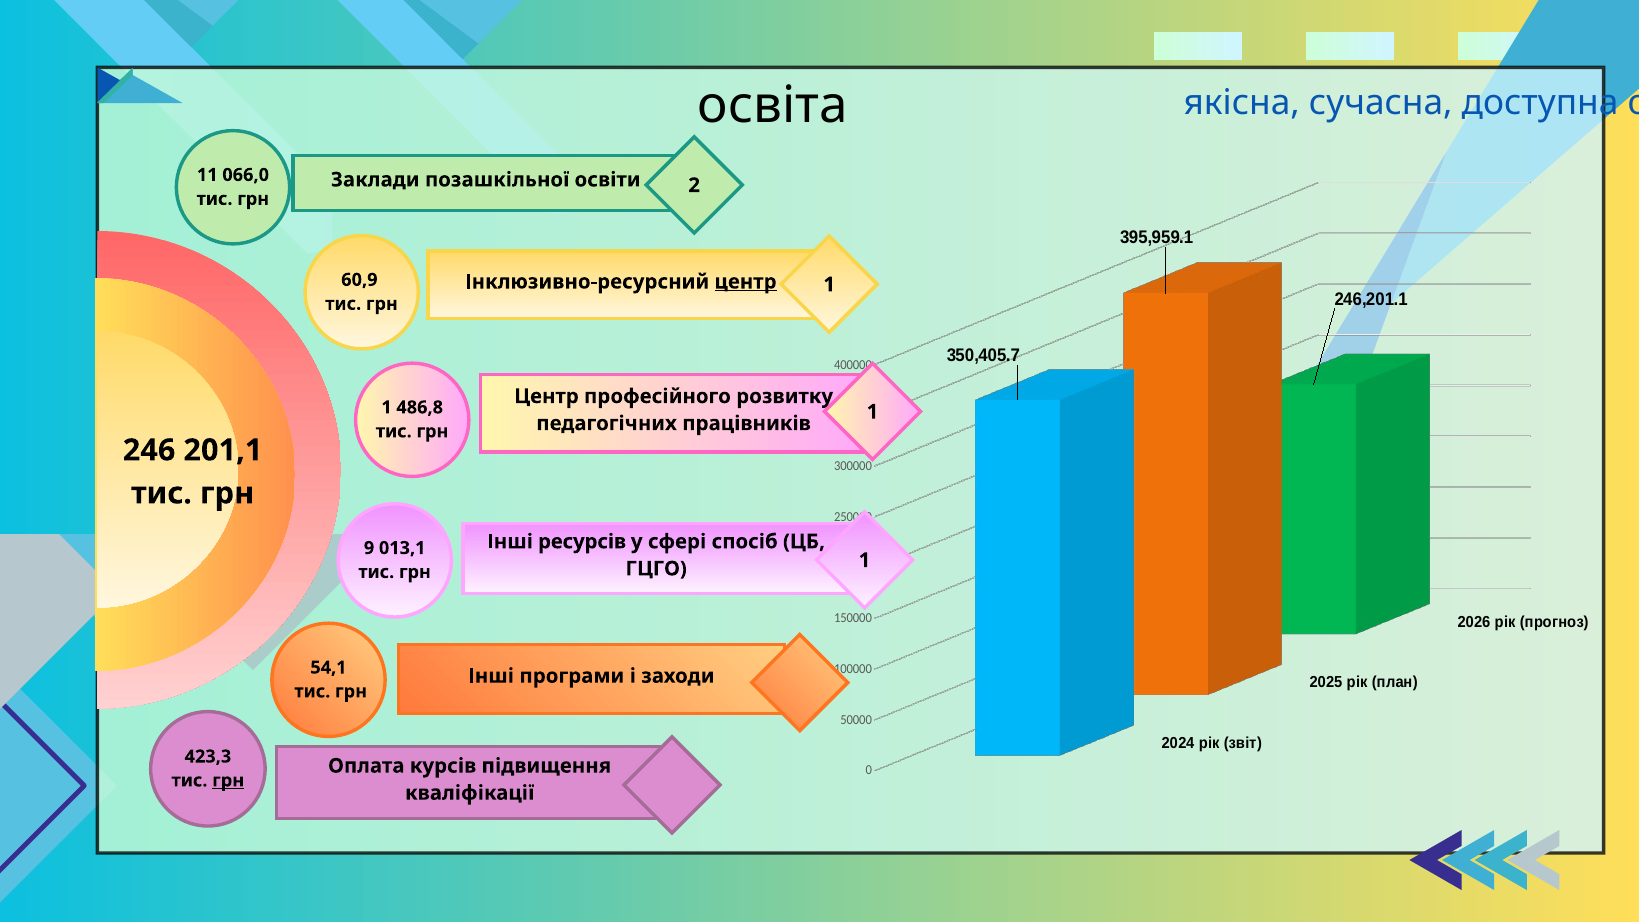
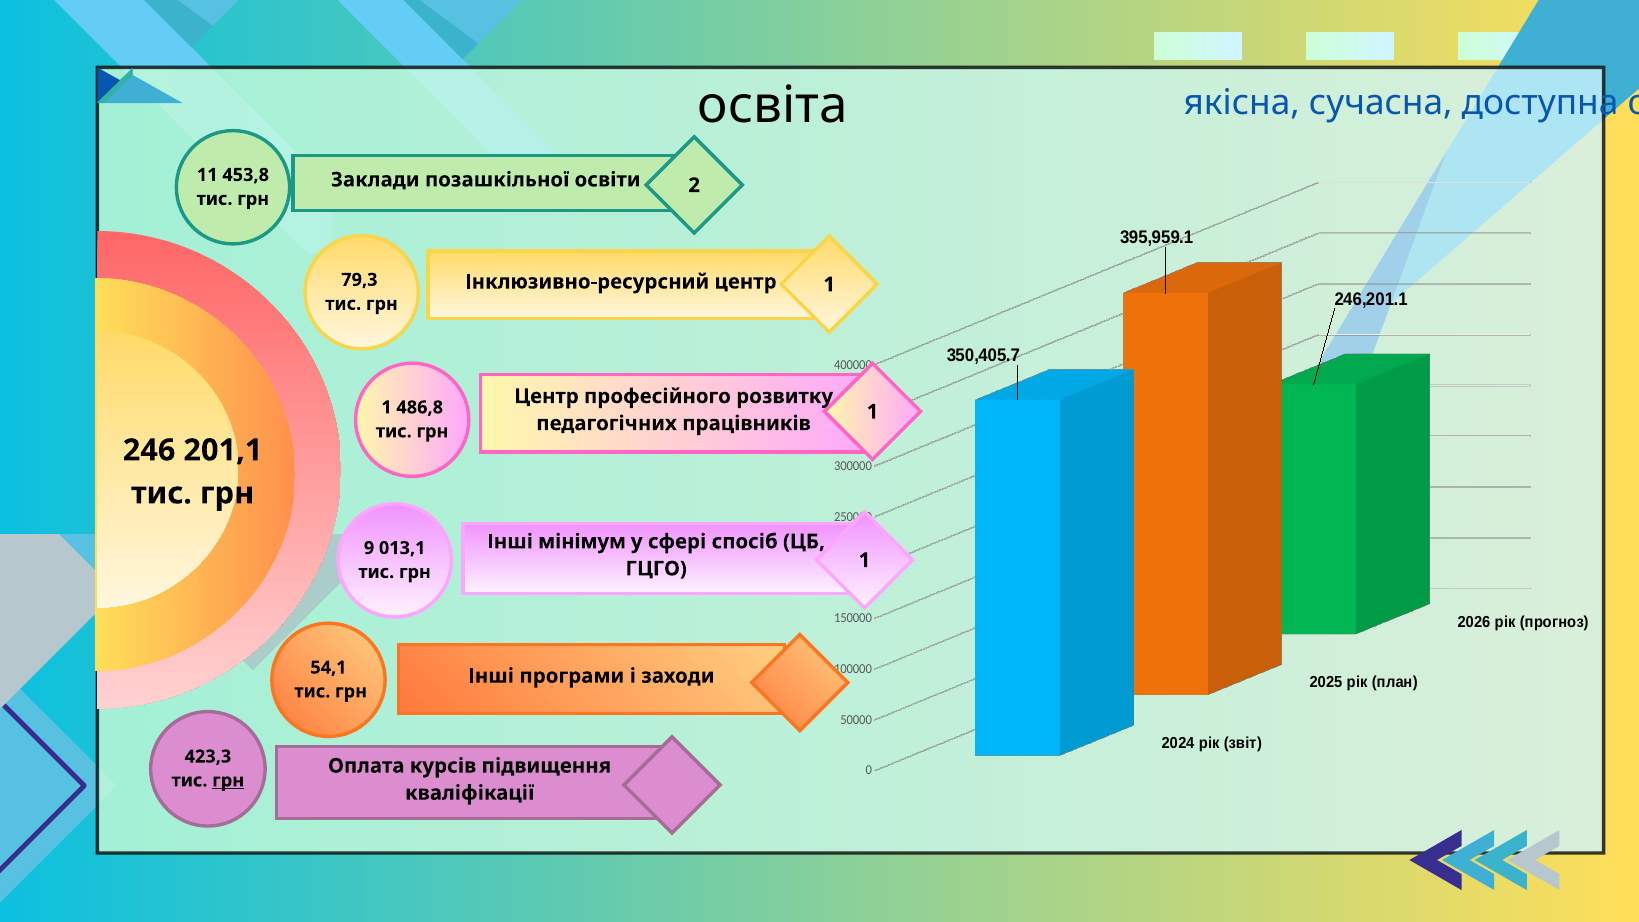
066,0: 066,0 -> 453,8 (246, 175)
60,9: 60,9 -> 79,3 (359, 280)
центр underline: present -> none (746, 282)
ресурсів: ресурсів -> мінімум (582, 542)
